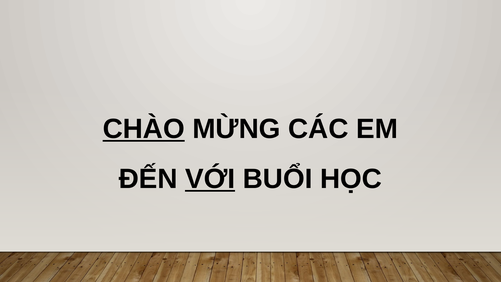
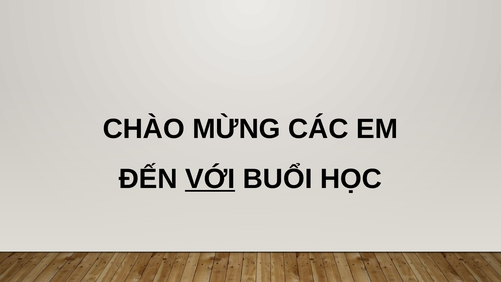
CHÀO underline: present -> none (144, 129)
